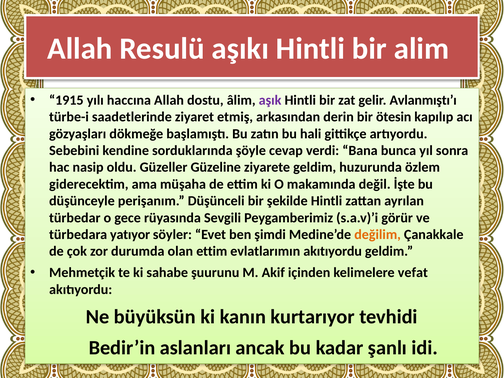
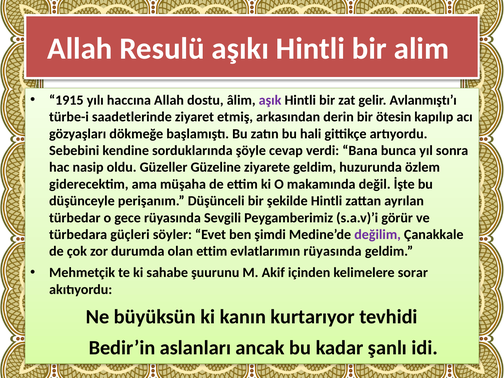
yatıyor: yatıyor -> güçleri (130, 235)
değilim colour: orange -> purple (378, 235)
evlatlarımın akıtıyordu: akıtıyordu -> rüyasında (333, 251)
vefat: vefat -> sorar (413, 273)
